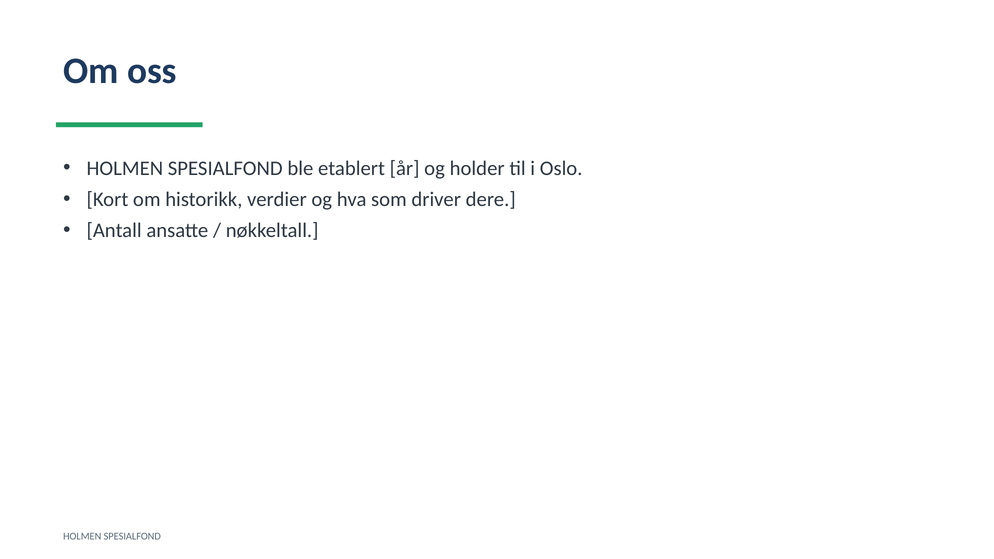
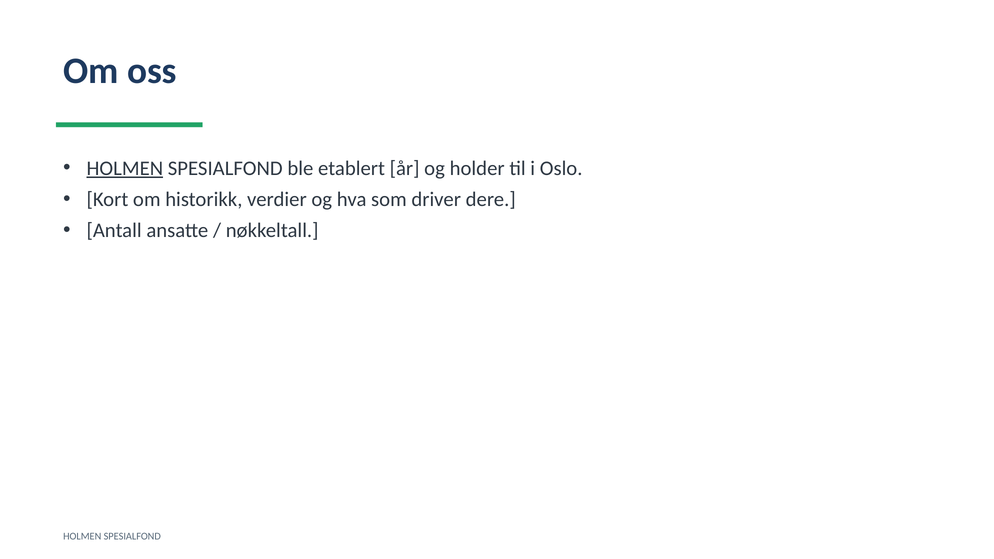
HOLMEN underline: none -> present (125, 168)
